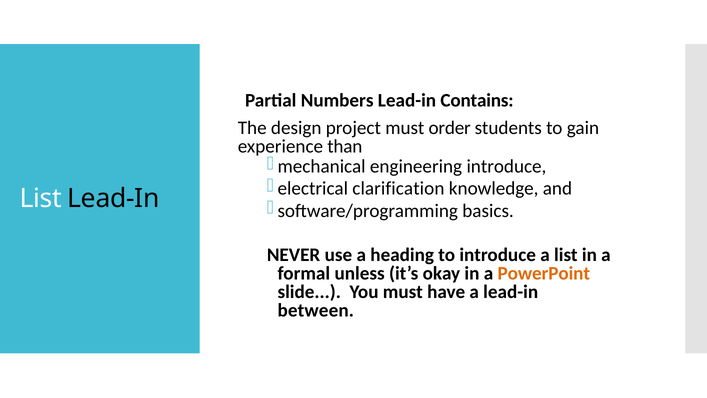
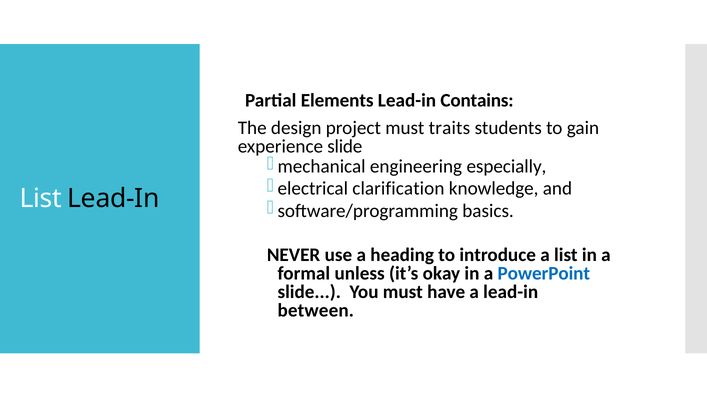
Numbers: Numbers -> Elements (337, 101)
order: order -> traits (449, 128)
experience than: than -> slide (345, 146)
engineering introduce: introduce -> especially (506, 166)
PowerPoint colour: orange -> blue (544, 273)
